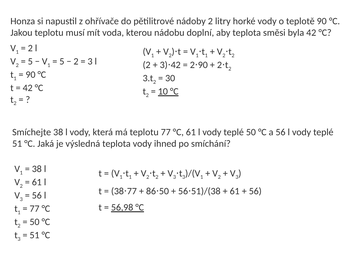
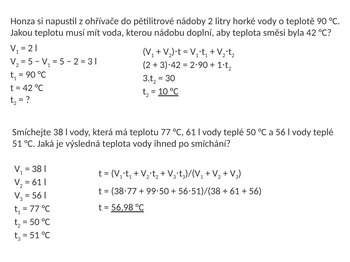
2: 2 -> 1 (219, 65)
86: 86 -> 99 (151, 192)
